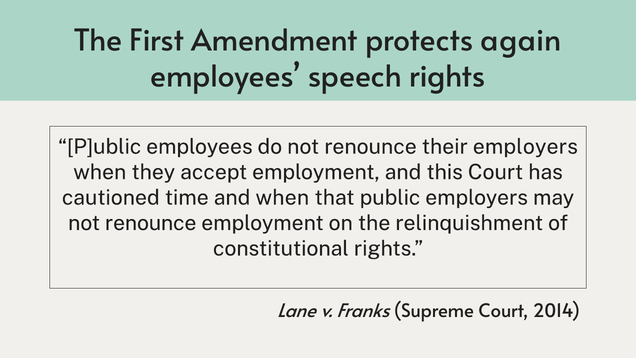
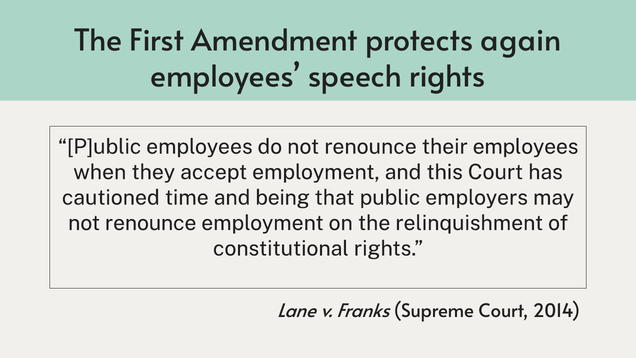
their employers: employers -> employees (526, 147)
and when: when -> being (283, 197)
